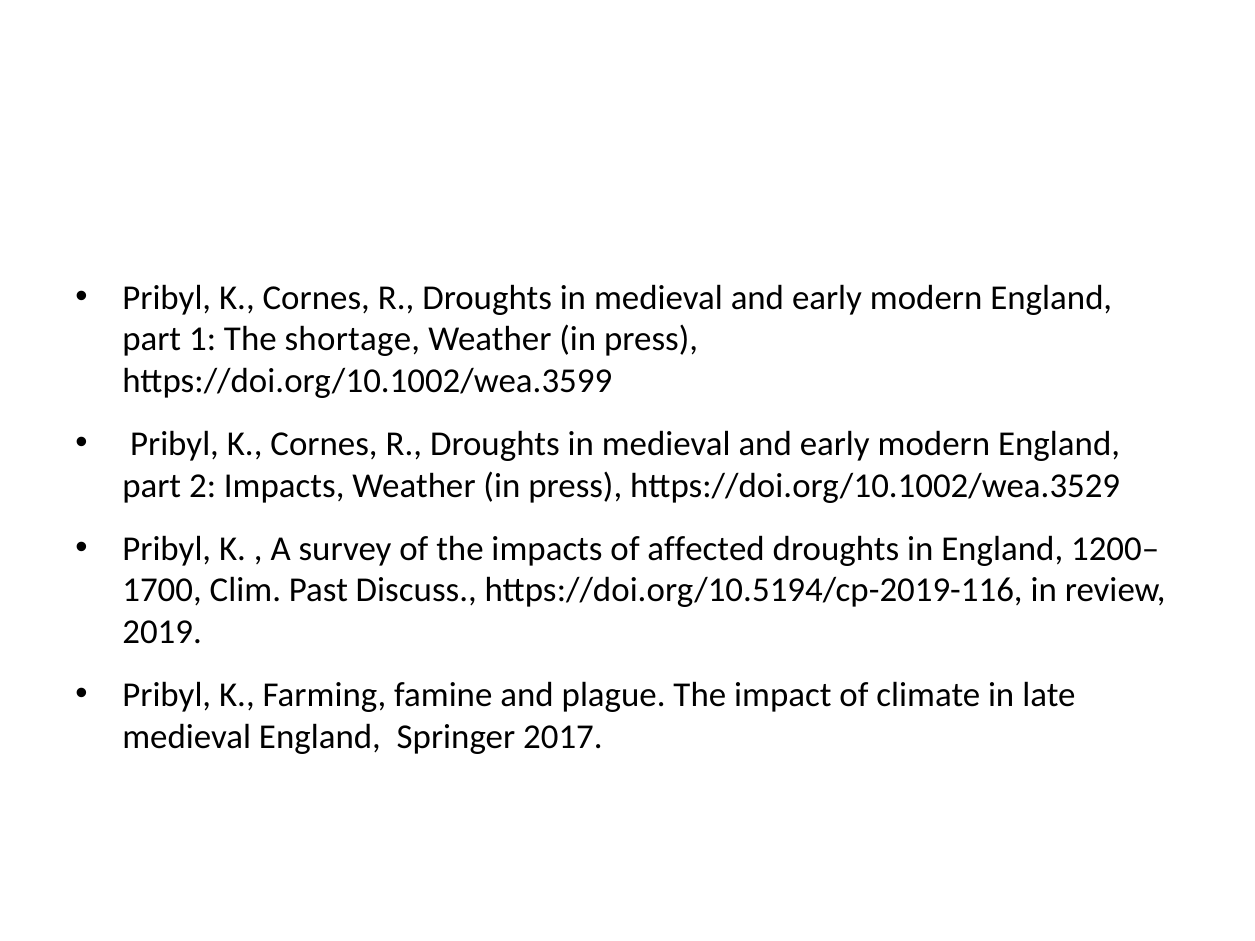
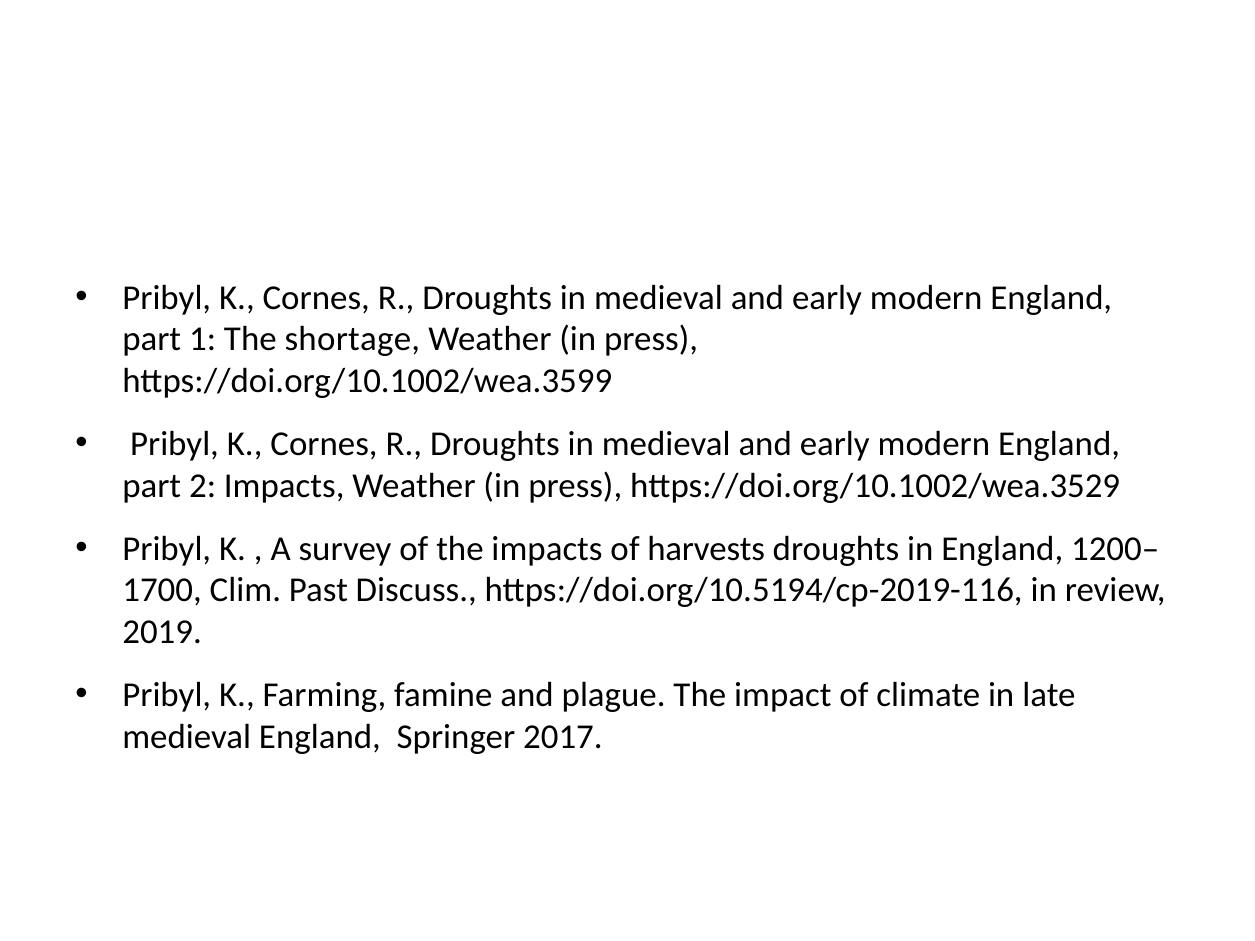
affected: affected -> harvests (706, 549)
